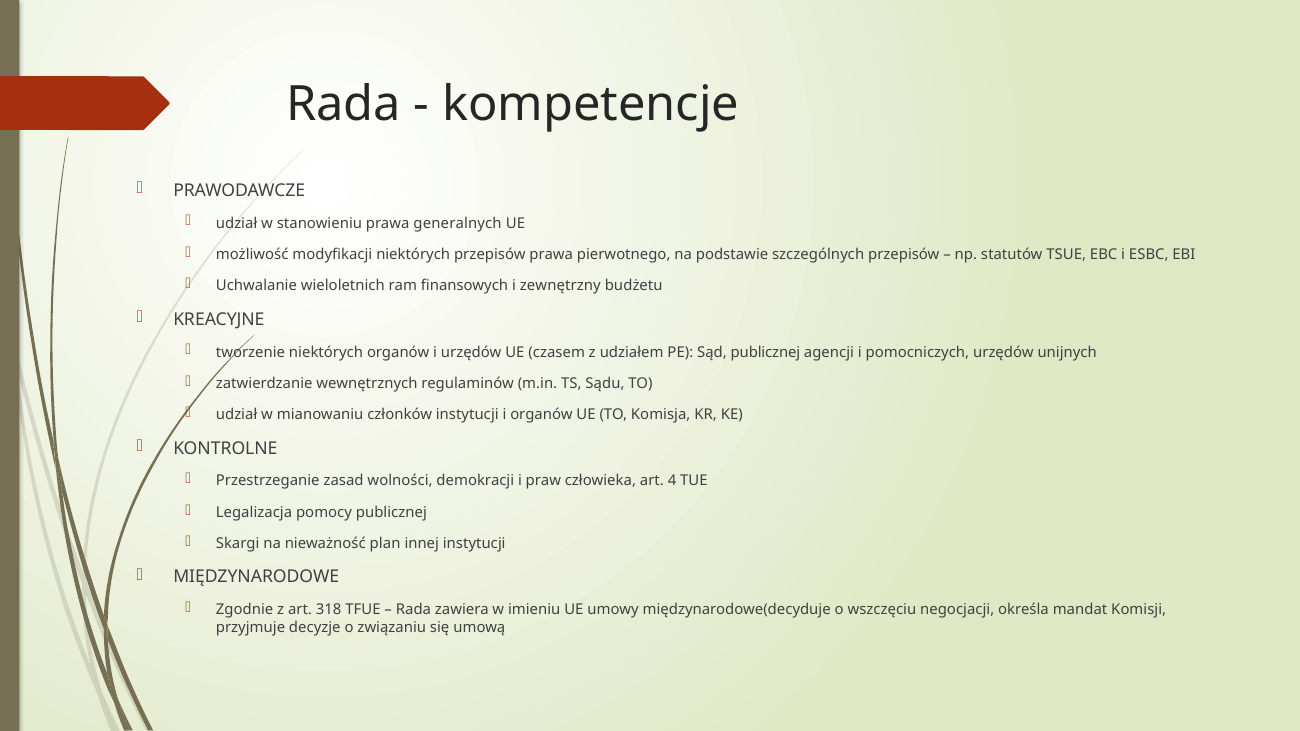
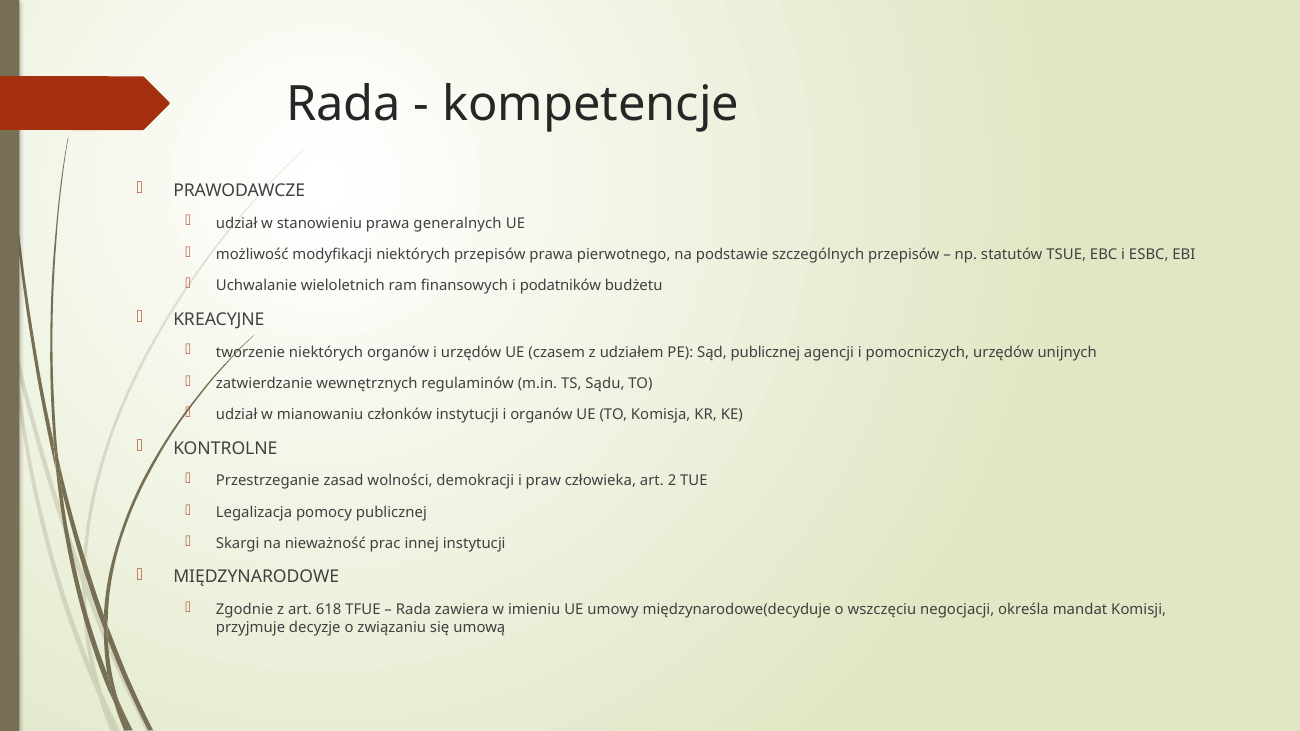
zewnętrzny: zewnętrzny -> podatników (560, 286)
4: 4 -> 2 (672, 481)
plan: plan -> prac (385, 544)
318: 318 -> 618 (329, 610)
